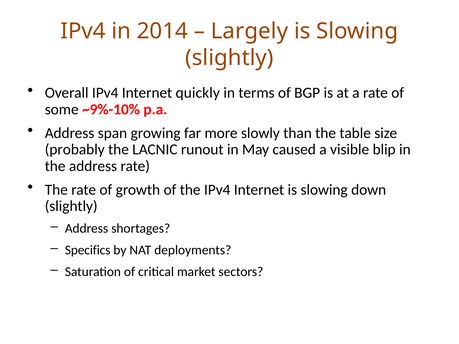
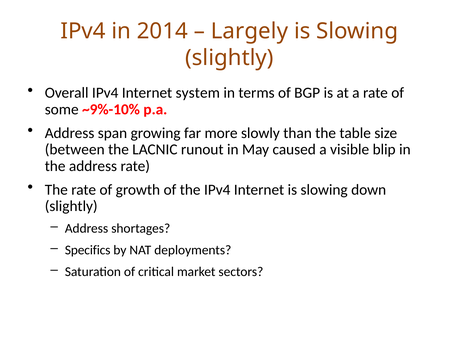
quickly: quickly -> system (198, 93)
probably: probably -> between (75, 150)
